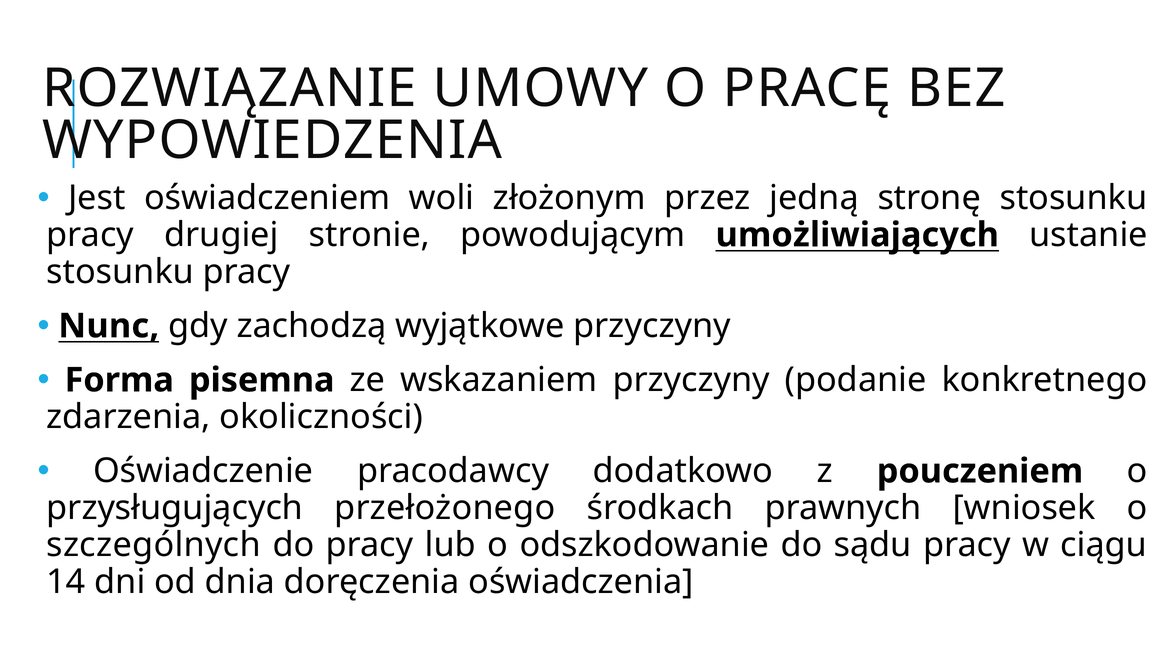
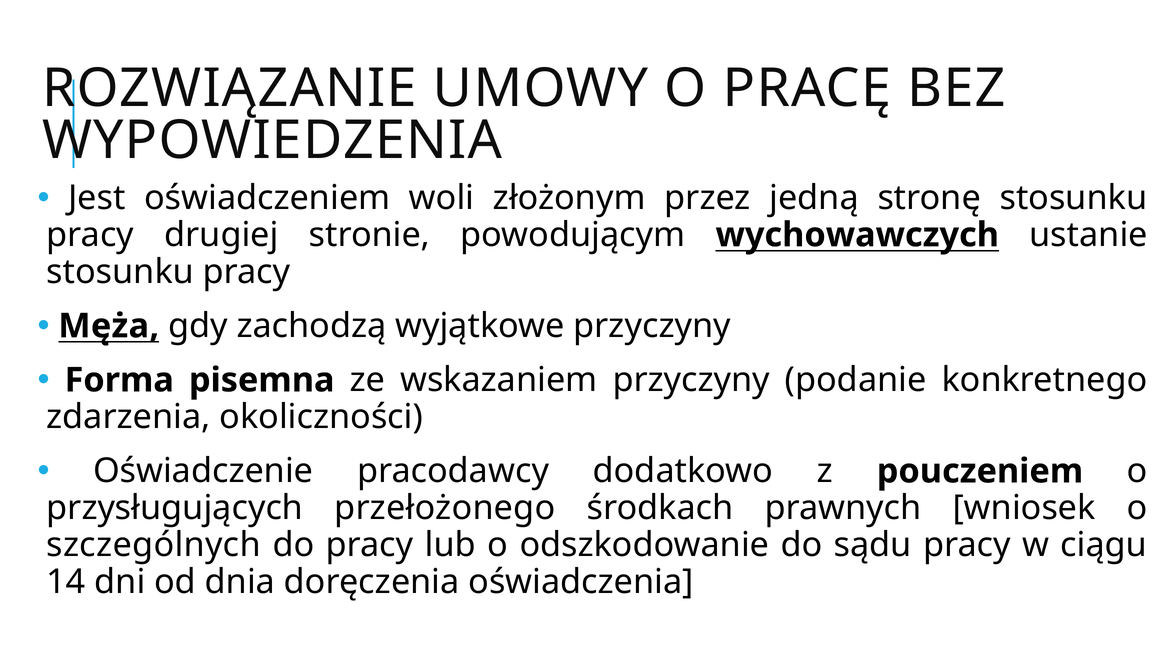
umożliwiających: umożliwiających -> wychowawczych (857, 235)
Nunc: Nunc -> Męża (109, 326)
